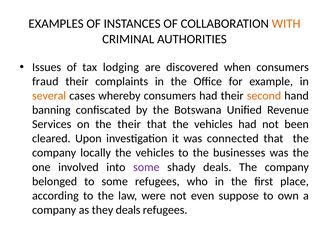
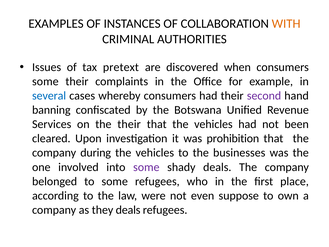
lodging: lodging -> pretext (121, 67)
fraud: fraud -> some (45, 81)
several colour: orange -> blue (49, 96)
second colour: orange -> purple (264, 96)
connected: connected -> prohibition (233, 138)
locally: locally -> during (96, 153)
